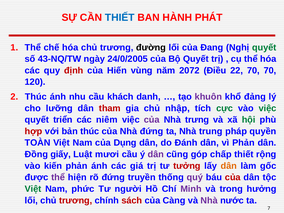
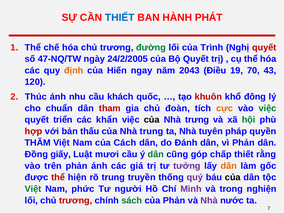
đường colour: black -> green (151, 47)
Đang: Đang -> Trình (212, 47)
quyết colour: green -> red (264, 47)
43-NQ/TW: 43-NQ/TW -> 47-NQ/TW (60, 59)
24/0/2005: 24/0/2005 -> 24/2/2005 (128, 59)
định colour: red -> orange (74, 70)
vùng: vùng -> ngay (142, 70)
2072: 2072 -> 2043 (189, 70)
22: 22 -> 19 (237, 70)
70 70: 70 -> 43 (270, 70)
danh: danh -> quốc (149, 97)
khuôn colour: purple -> red (208, 97)
đảng: đảng -> đông (255, 97)
lưỡng: lưỡng -> chuẩn (59, 108)
nhập: nhập -> đoàn (177, 108)
cực colour: green -> orange (225, 108)
niêm: niêm -> khẩn (107, 120)
của colour: purple -> black (152, 120)
bản thúc: thúc -> thấu (90, 131)
Nhà đứng: đứng -> trung (152, 131)
trung: trung -> tuyên (211, 131)
TOÀN: TOÀN -> THĂM (38, 143)
Dụng: Dụng -> Cách (125, 143)
dân colour: purple -> green (156, 154)
rộng: rộng -> rằng (266, 154)
kiến: kiến -> trên (53, 166)
tưởng colour: red -> purple (187, 166)
thể colour: purple -> red (58, 177)
rõ đứng: đứng -> trung (113, 177)
của colour: red -> black (233, 177)
hưởng: hưởng -> nghiện (262, 189)
sách colour: red -> green (132, 200)
của Càng: Càng -> Phản (174, 200)
